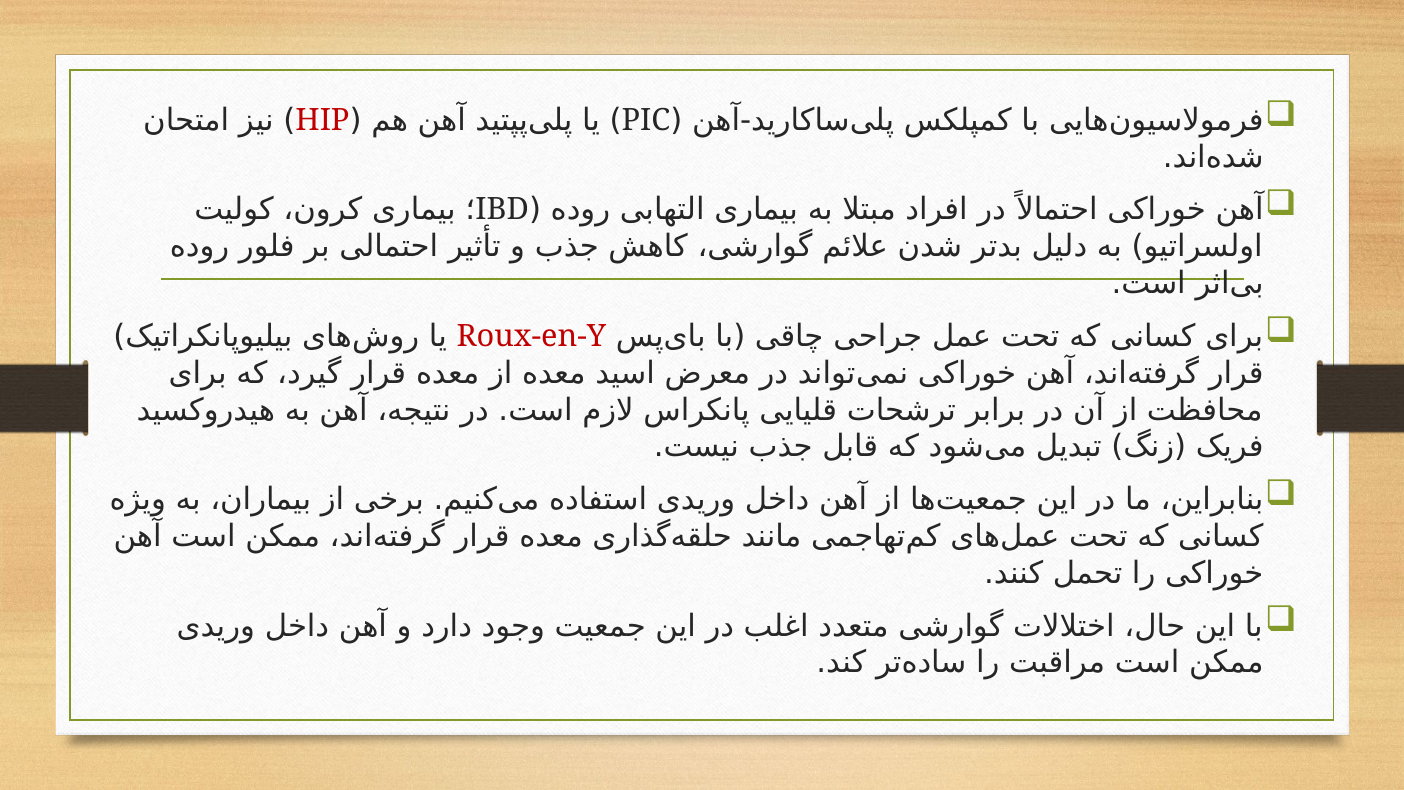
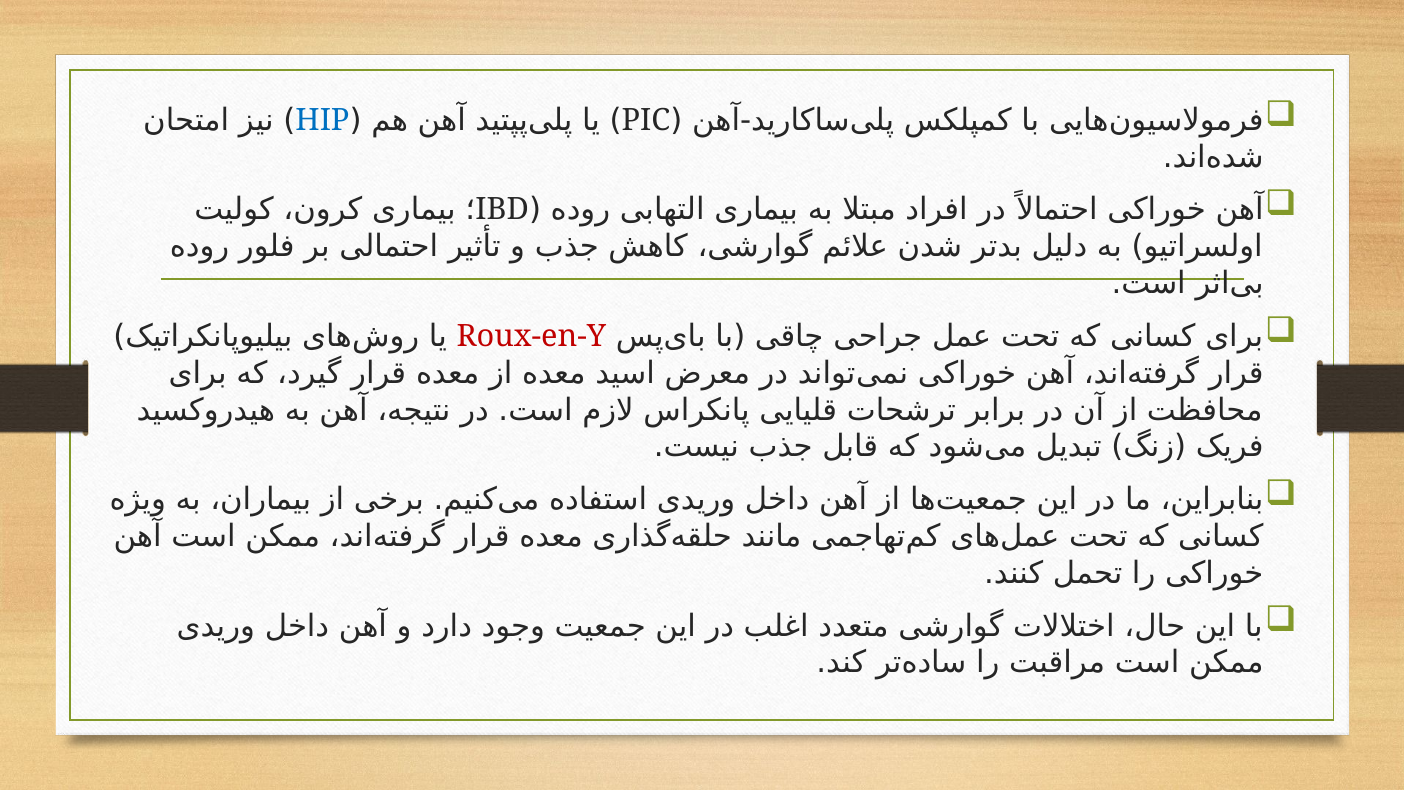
HIP colour: red -> blue (322, 120)
